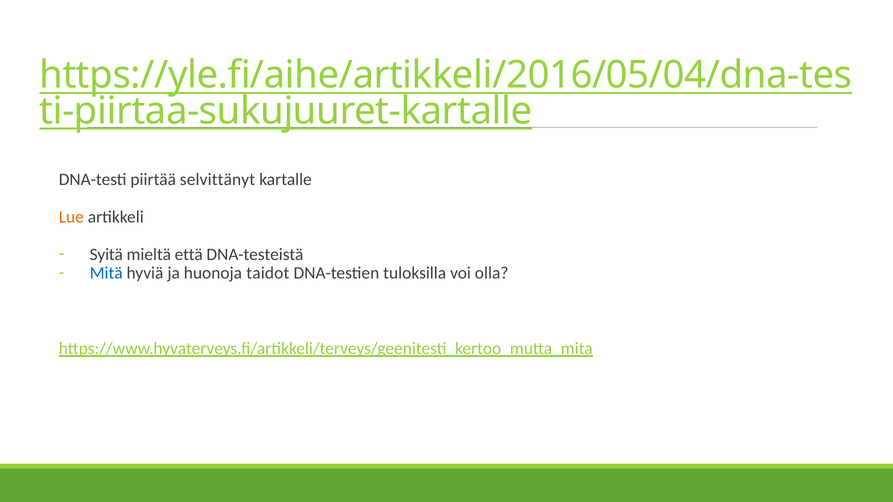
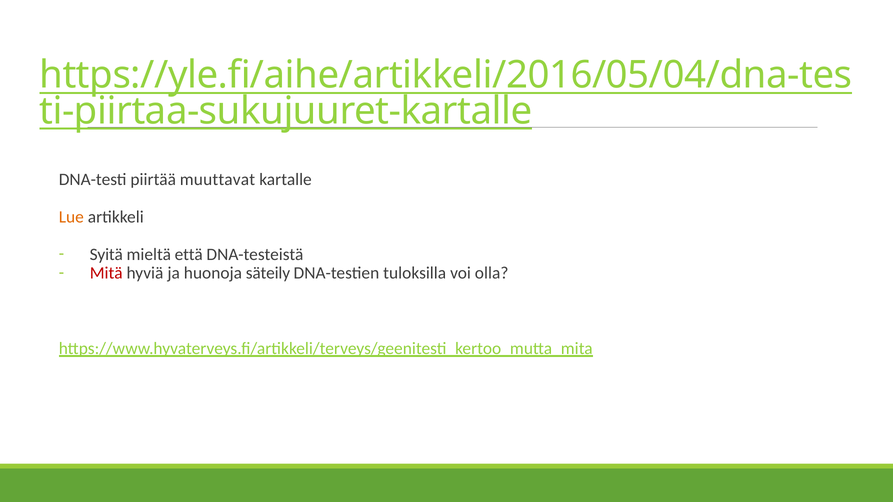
selvittänyt: selvittänyt -> muuttavat (217, 180)
Mitä colour: blue -> red (106, 273)
taidot: taidot -> säteily (268, 273)
